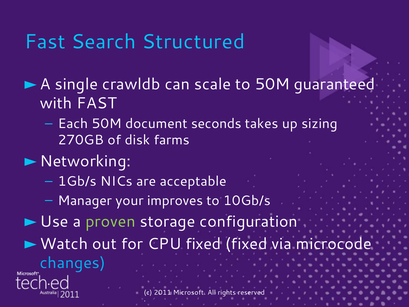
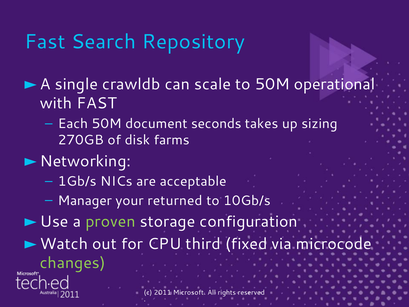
Structured: Structured -> Repository (193, 42)
guaranteed: guaranteed -> operational (334, 84)
improves: improves -> returned (175, 200)
CPU fixed: fixed -> third (203, 244)
changes colour: light blue -> light green (73, 263)
